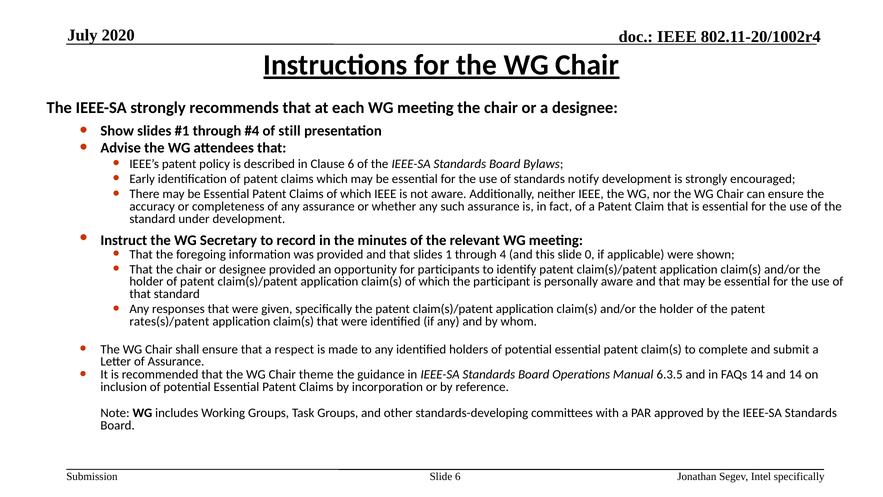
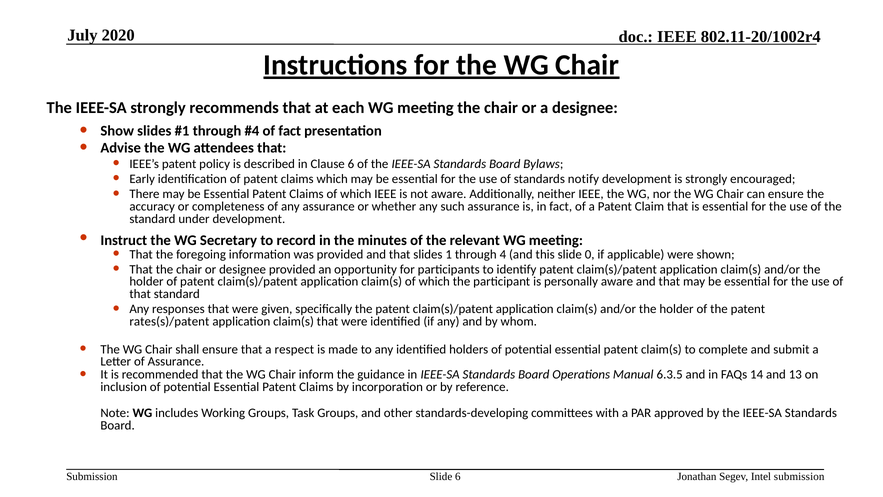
of still: still -> fact (290, 131)
theme: theme -> inform (316, 374)
and 14: 14 -> 13 (795, 374)
Intel specifically: specifically -> submission (799, 476)
